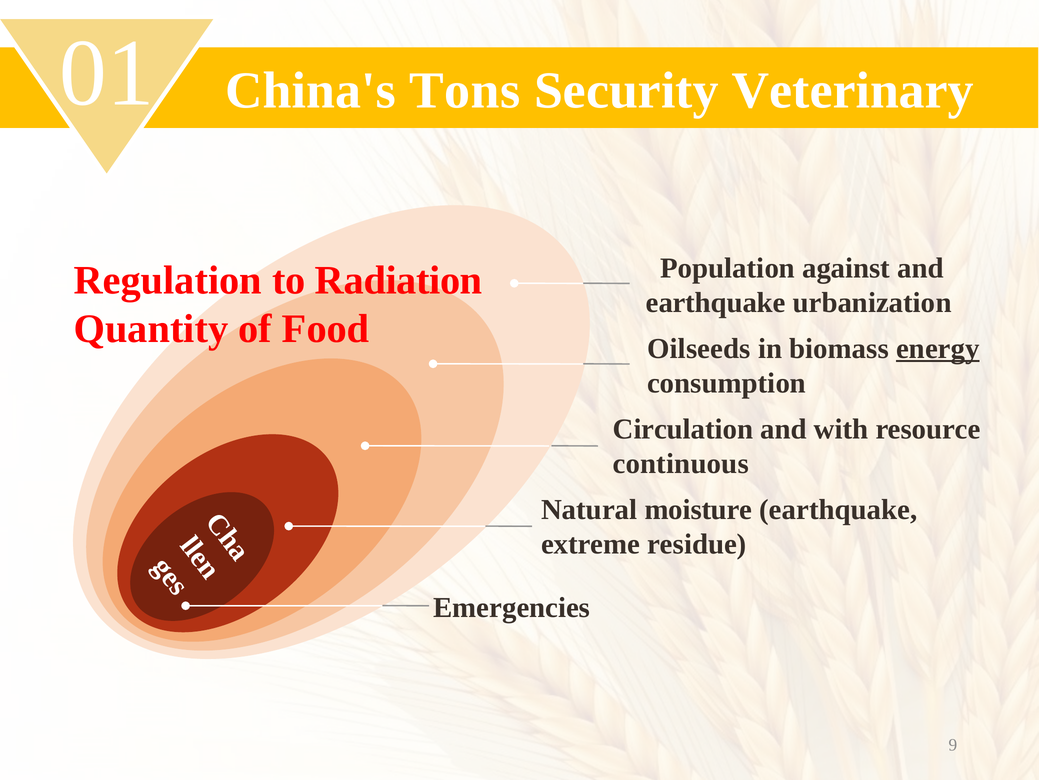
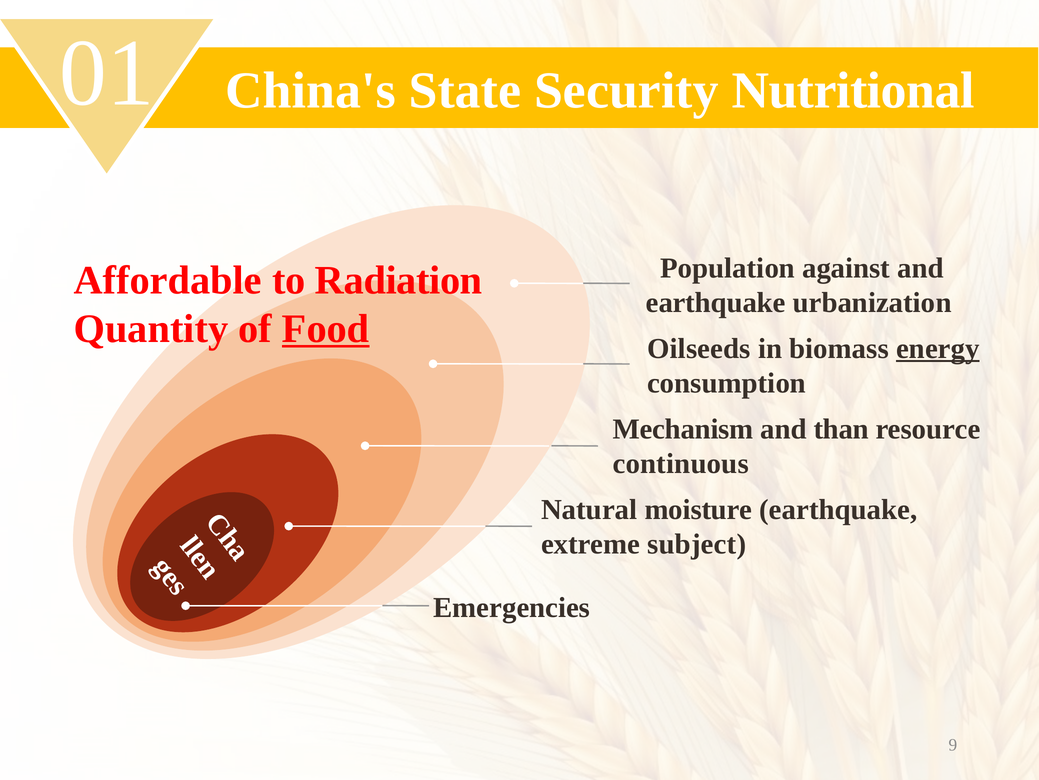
Tons: Tons -> State (465, 90)
Veterinary: Veterinary -> Nutritional (853, 90)
Regulation: Regulation -> Affordable (168, 280)
Food underline: none -> present (326, 328)
Circulation: Circulation -> Mechanism (683, 429)
with: with -> than (841, 429)
residue: residue -> subject (697, 544)
